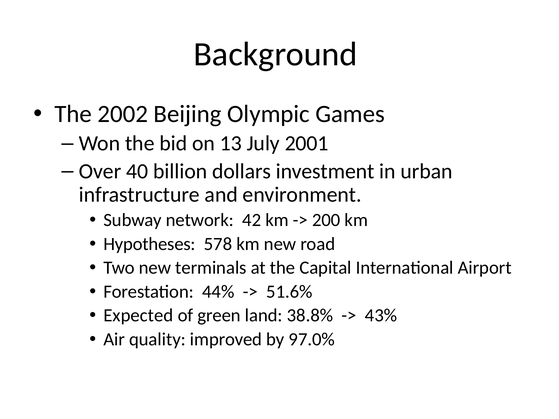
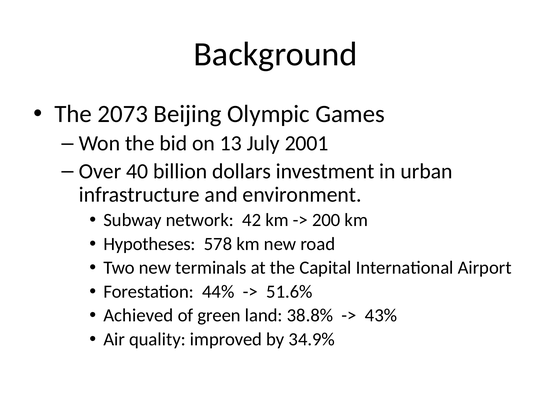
2002: 2002 -> 2073 (123, 114)
Expected: Expected -> Achieved (138, 316)
97.0%: 97.0% -> 34.9% (312, 339)
